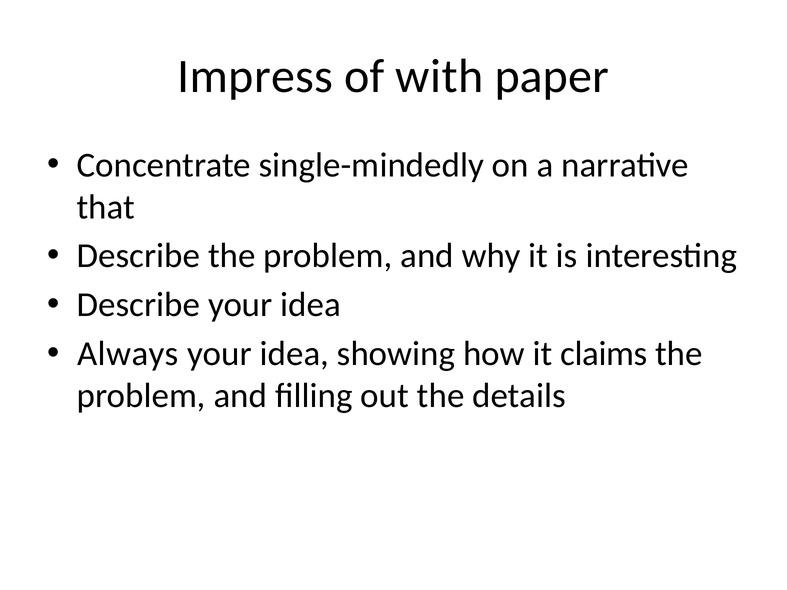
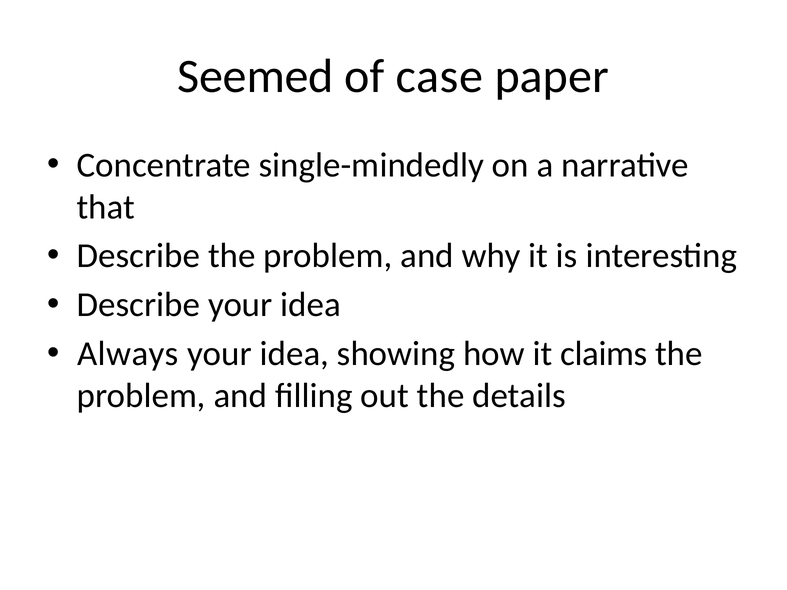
Impress: Impress -> Seemed (256, 76)
with: with -> case (439, 76)
